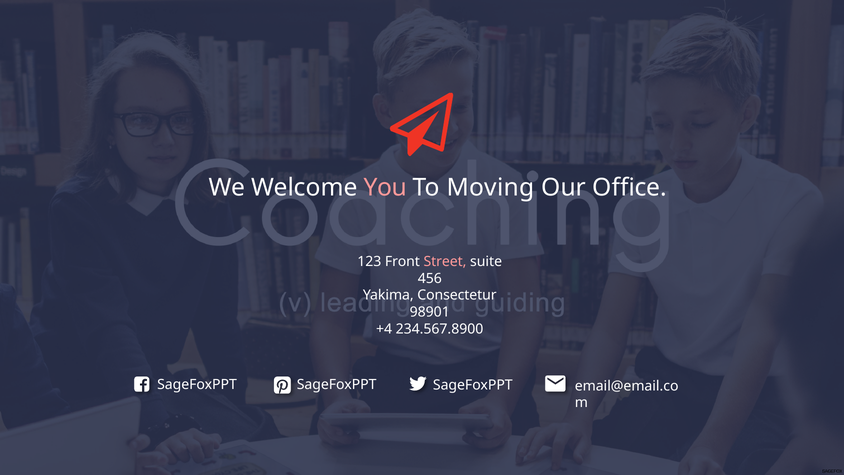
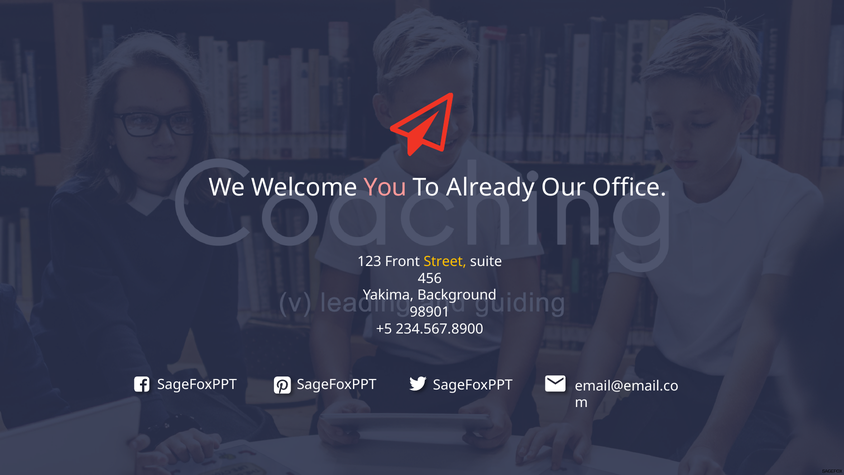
Moving: Moving -> Already (490, 188)
Street colour: pink -> yellow (445, 261)
Consectetur: Consectetur -> Background (457, 295)
+4: +4 -> +5 (384, 329)
